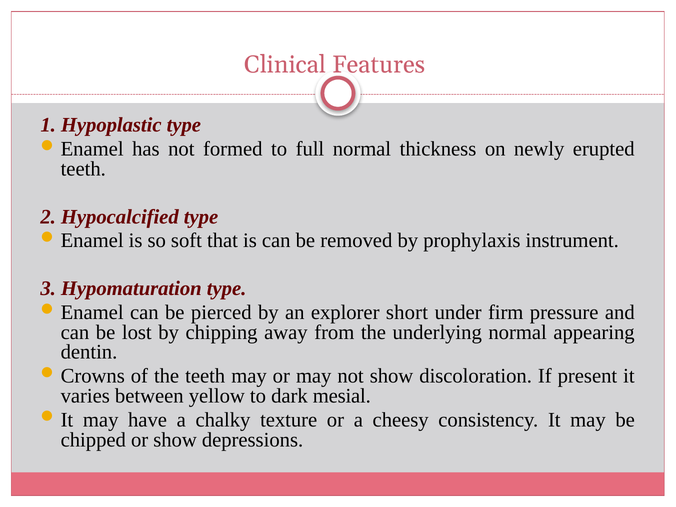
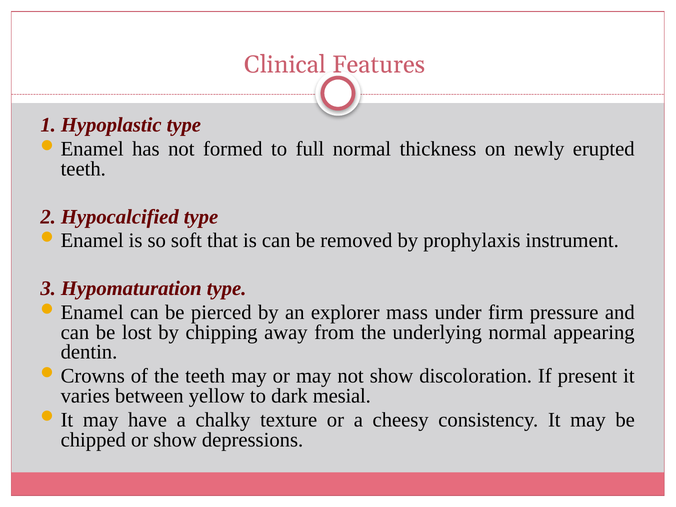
short: short -> mass (407, 312)
